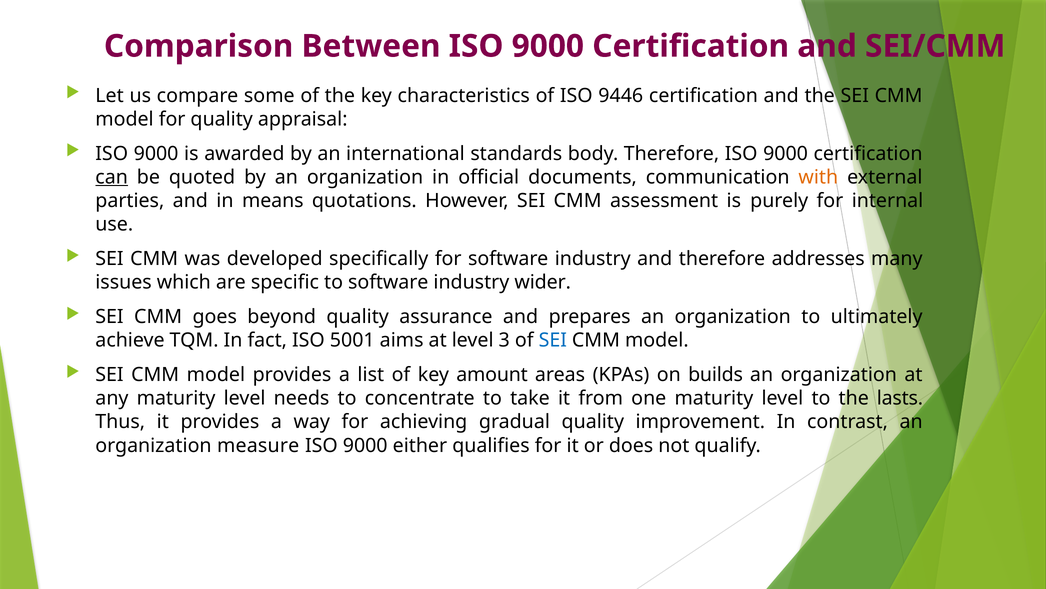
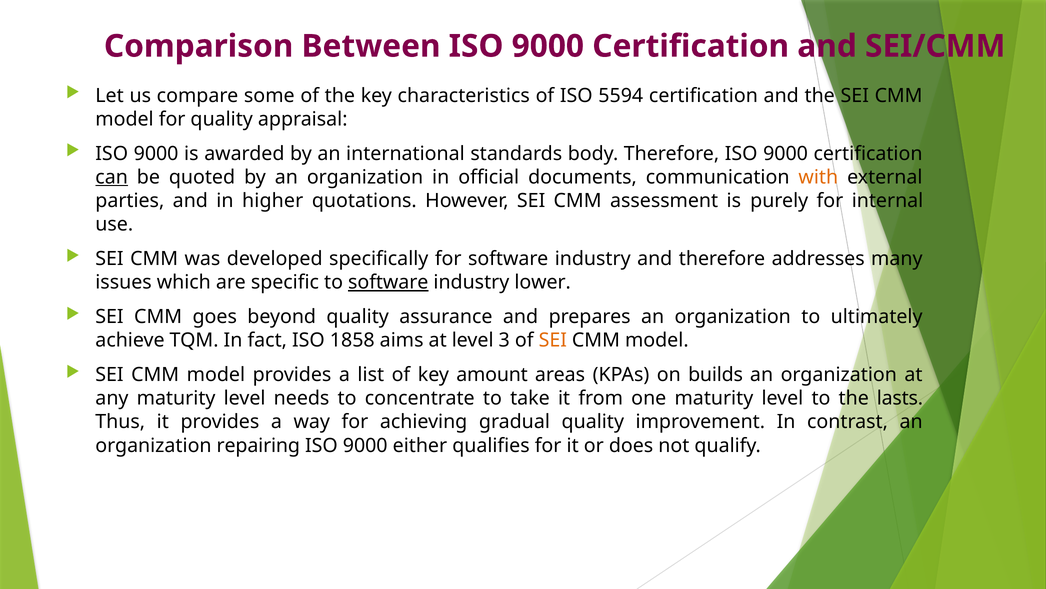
9446: 9446 -> 5594 (621, 96)
means: means -> higher (273, 201)
software underline: none -> present (388, 282)
wider: wider -> lower (543, 282)
5001: 5001 -> 1858 (352, 340)
SEI colour: blue -> orange (553, 340)
measure: measure -> repairing (258, 445)
